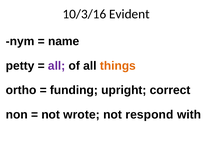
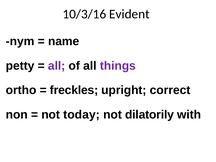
things colour: orange -> purple (118, 66)
funding: funding -> freckles (74, 90)
wrote: wrote -> today (82, 115)
respond: respond -> dilatorily (150, 115)
